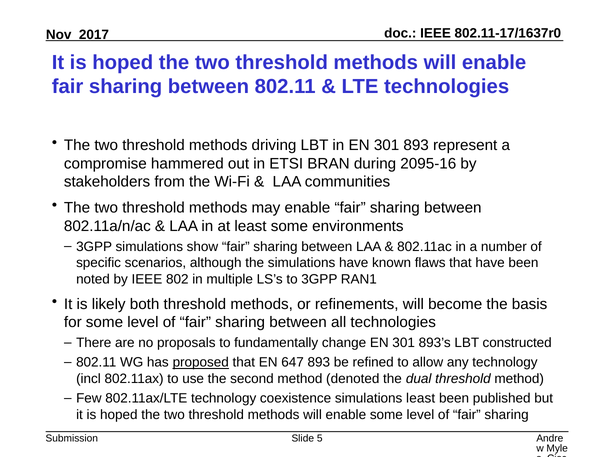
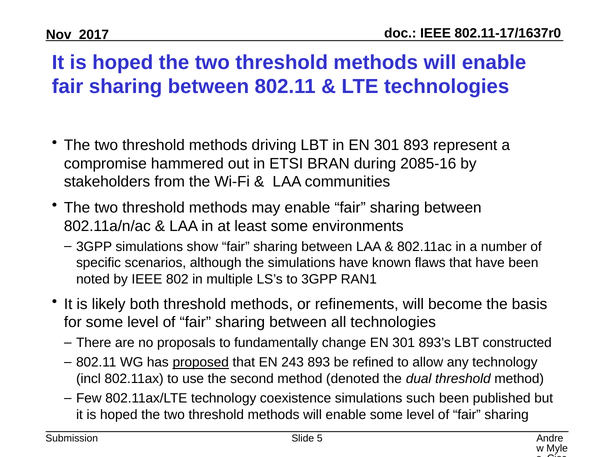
2095-16: 2095-16 -> 2085-16 (428, 163)
647: 647 -> 243 (293, 362)
simulations least: least -> such (421, 398)
